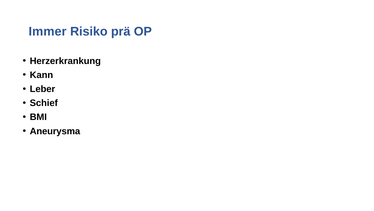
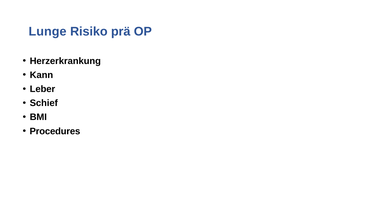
Immer: Immer -> Lunge (48, 31)
Aneurysma: Aneurysma -> Procedures (55, 131)
